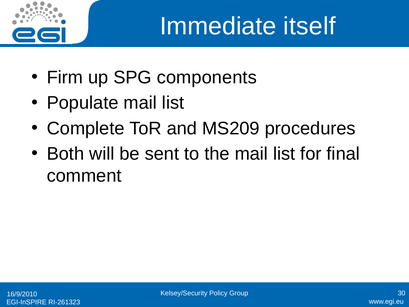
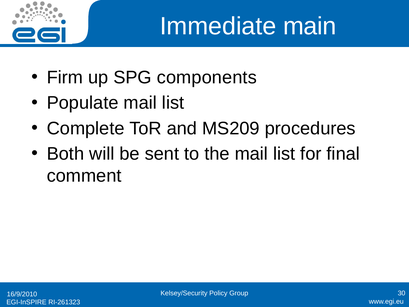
itself: itself -> main (310, 26)
